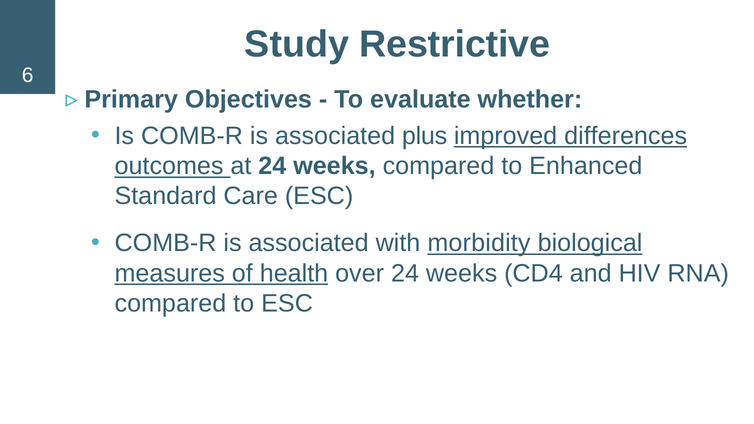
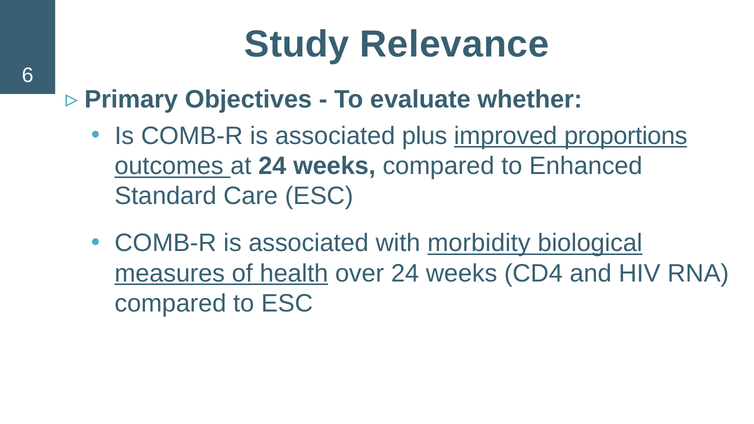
Restrictive: Restrictive -> Relevance (454, 45)
differences: differences -> proportions (626, 136)
